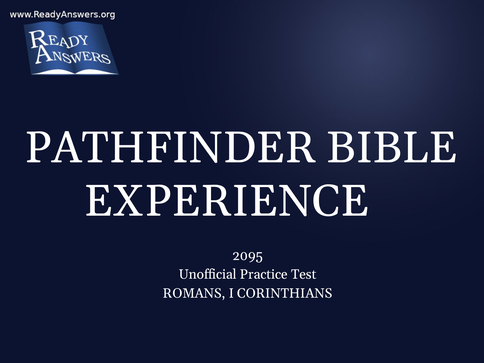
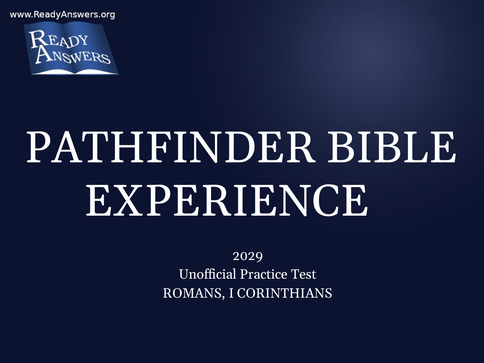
2095: 2095 -> 2029 (248, 256)
